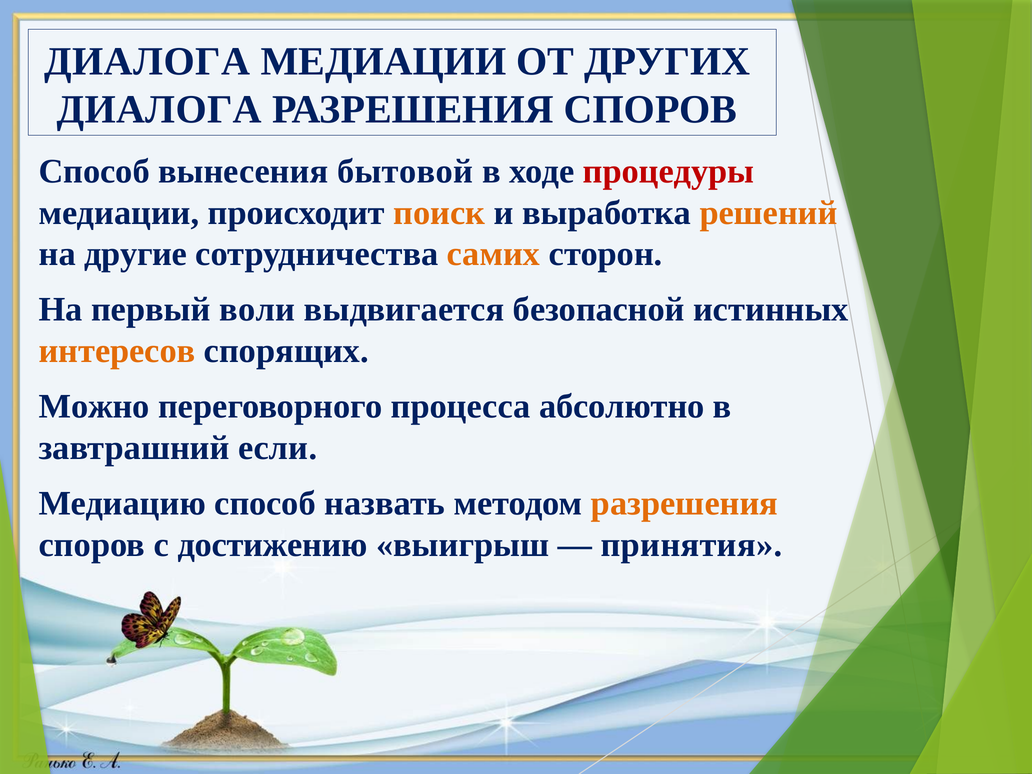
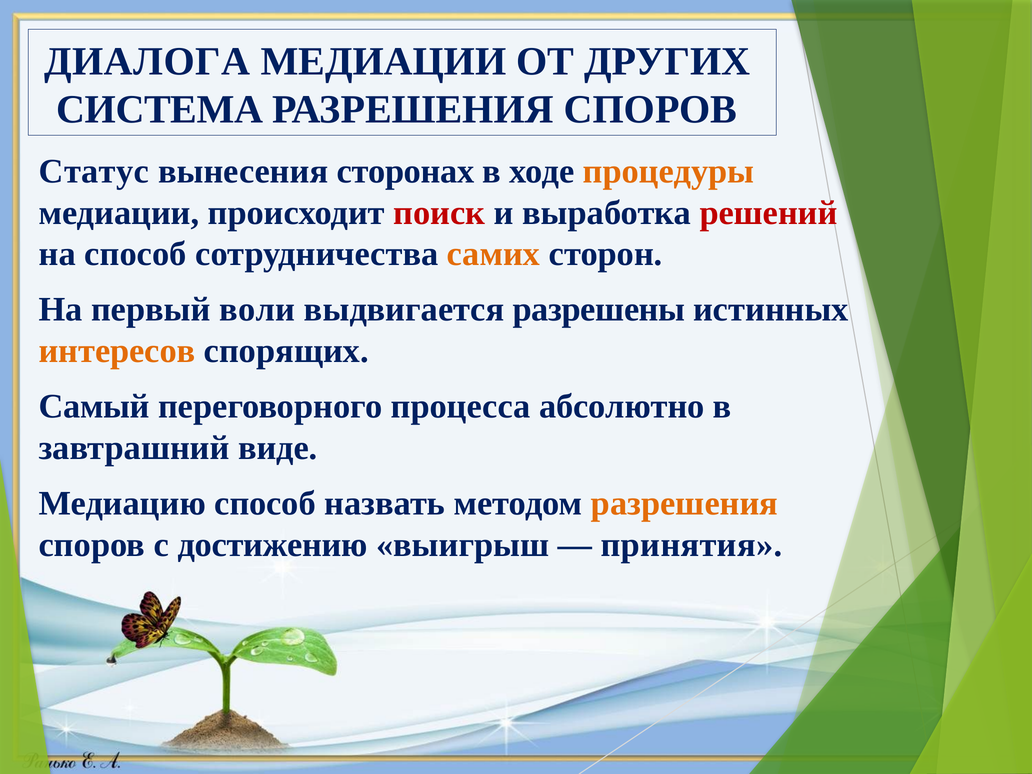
ДИАЛОГА: ДИАЛОГА -> СИСТЕМА (160, 110)
Способ: Способ -> Статус (94, 171)
бытовой: бытовой -> сторонах (405, 171)
процедуры colour: red -> orange (669, 171)
поиск colour: orange -> red (439, 213)
решений colour: orange -> red (769, 213)
на другие: другие -> способ (135, 254)
безопасной: безопасной -> разрешены (599, 310)
Можно: Можно -> Самый (94, 406)
если: если -> виде (278, 448)
